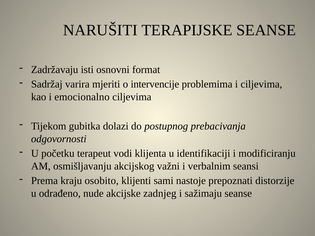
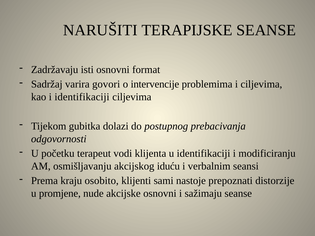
mjeriti: mjeriti -> govori (106, 84)
i emocionalno: emocionalno -> identifikaciji (82, 97)
važni: važni -> iduću (168, 166)
odrađeno: odrađeno -> promjene (60, 194)
akcijske zadnjeg: zadnjeg -> osnovni (160, 194)
